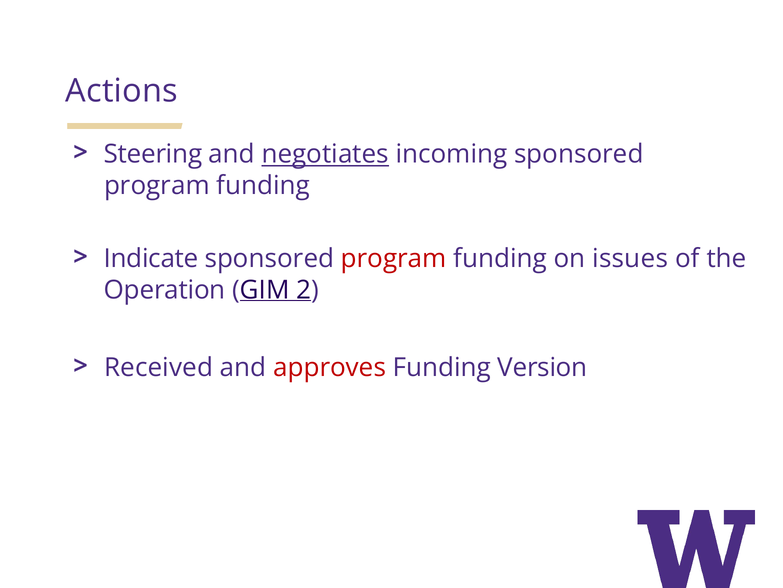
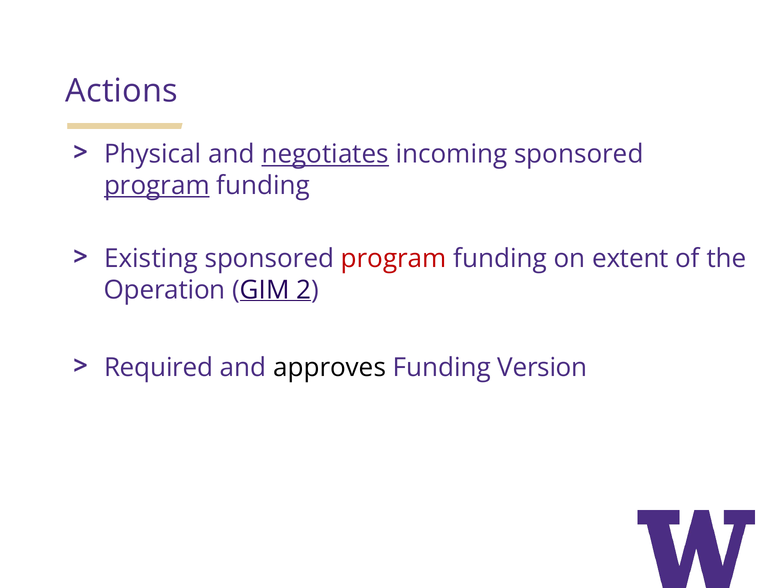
Steering: Steering -> Physical (153, 154)
program underline: none -> present (157, 185)
Indicate: Indicate -> Existing (151, 258)
issues: issues -> extent (630, 258)
Received: Received -> Required (159, 367)
approves colour: red -> black (330, 367)
